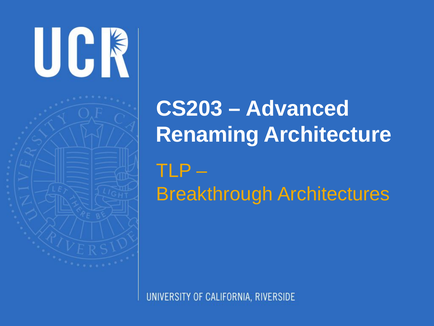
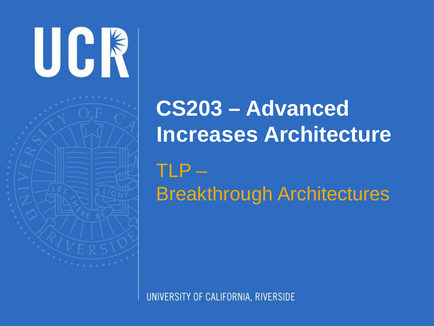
Renaming: Renaming -> Increases (207, 135)
